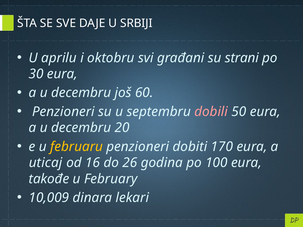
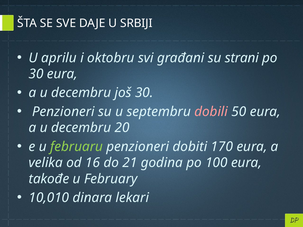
još 60: 60 -> 30 (144, 93)
februaru colour: yellow -> light green (77, 147)
uticaj: uticaj -> velika (46, 163)
26: 26 -> 21 (130, 163)
10,009: 10,009 -> 10,010 (49, 198)
